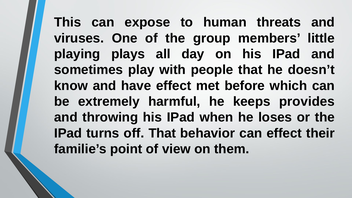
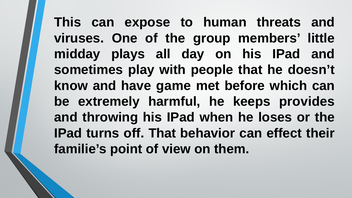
playing: playing -> midday (77, 54)
have effect: effect -> game (174, 86)
